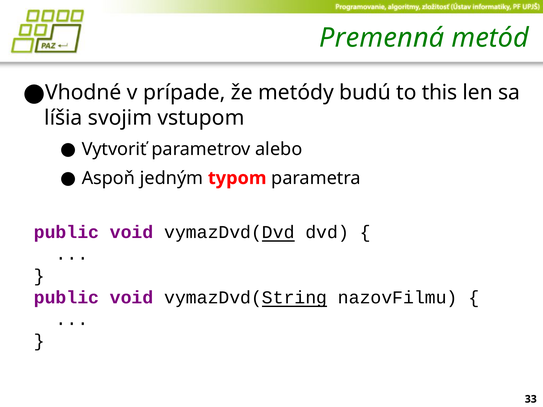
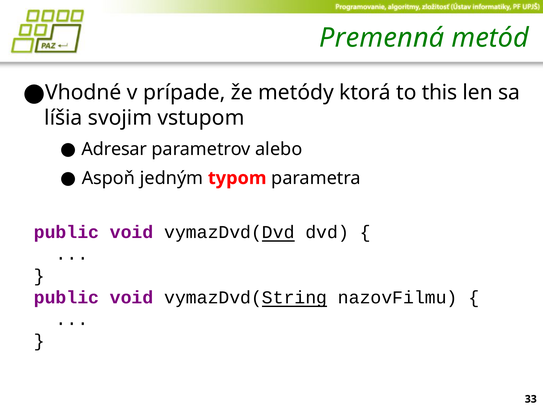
budú: budú -> ktorá (365, 93)
Vytvoriť: Vytvoriť -> Adresar (114, 149)
